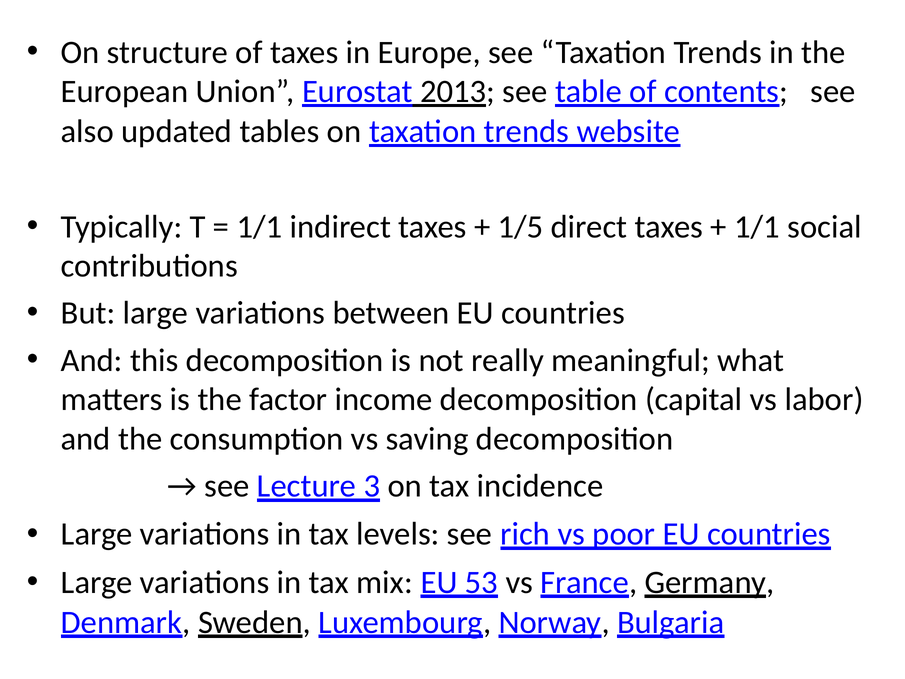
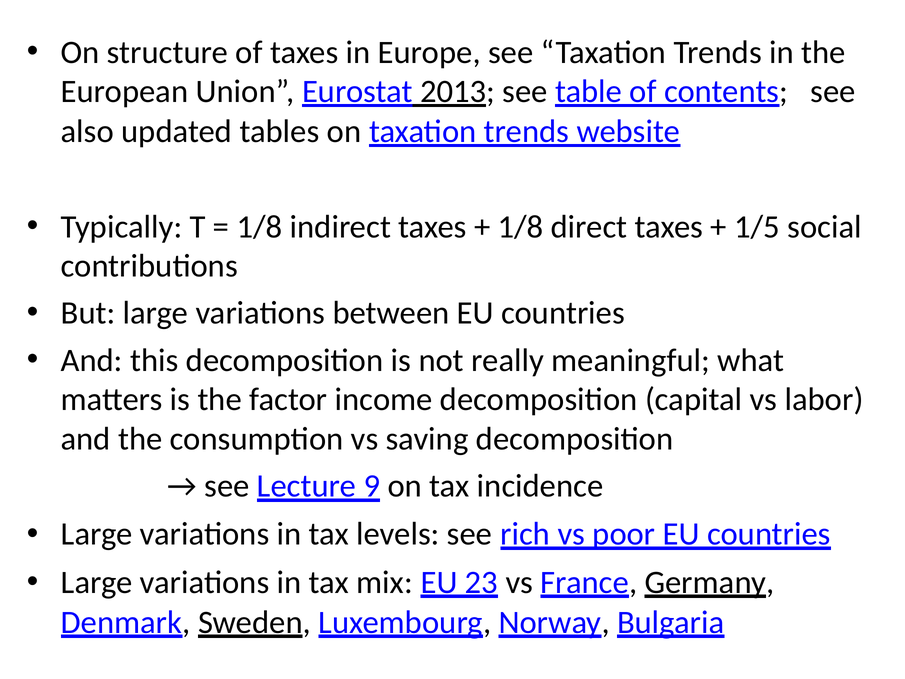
1/1: 1/1 -> 1/8 (259, 227)
1/5: 1/5 -> 1/8 (521, 227)
1/1: 1/1 -> 1/5 (757, 227)
3: 3 -> 9 (372, 486)
53: 53 -> 23 (481, 582)
